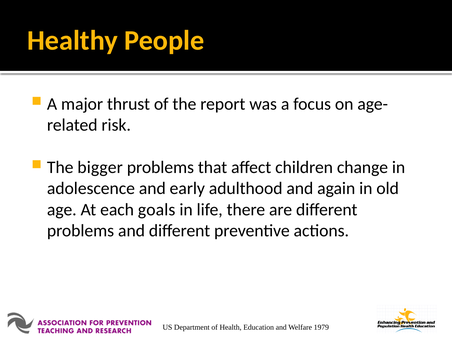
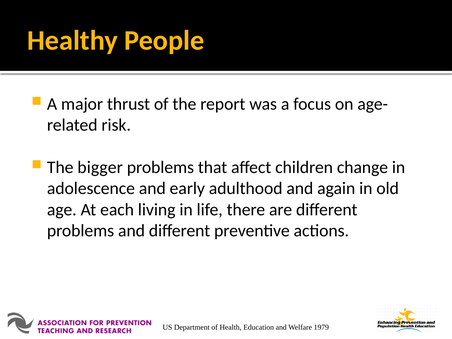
goals: goals -> living (157, 210)
